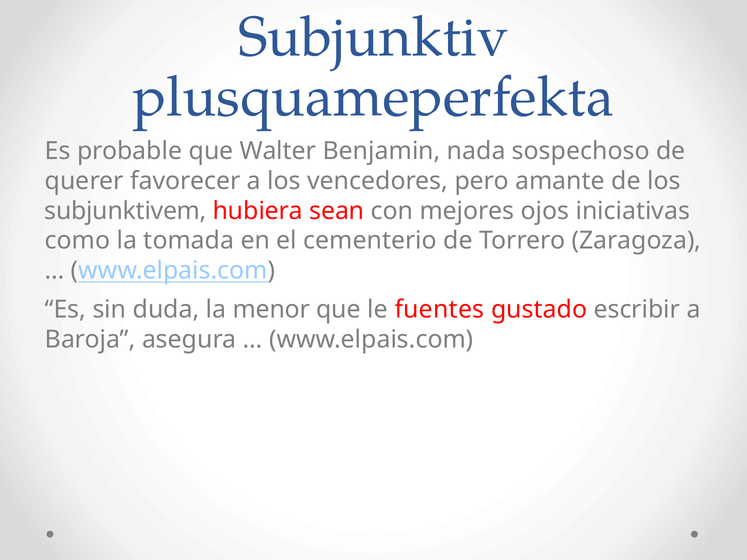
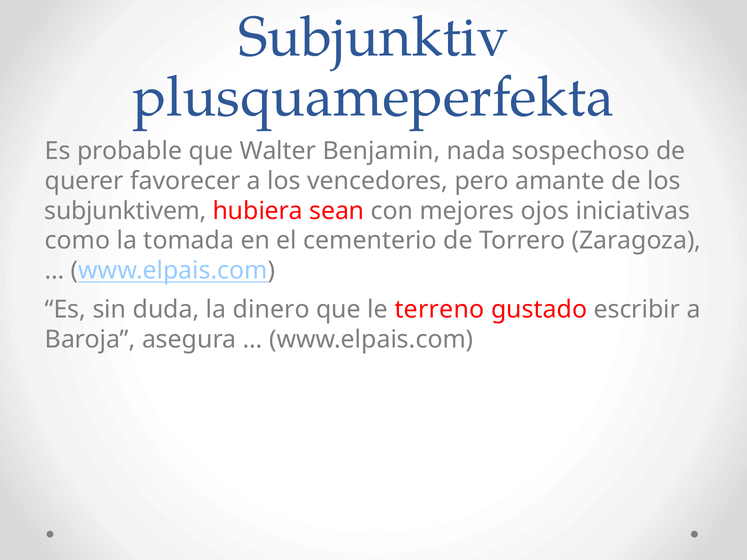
menor: menor -> dinero (271, 310)
fuentes: fuentes -> terreno (439, 310)
